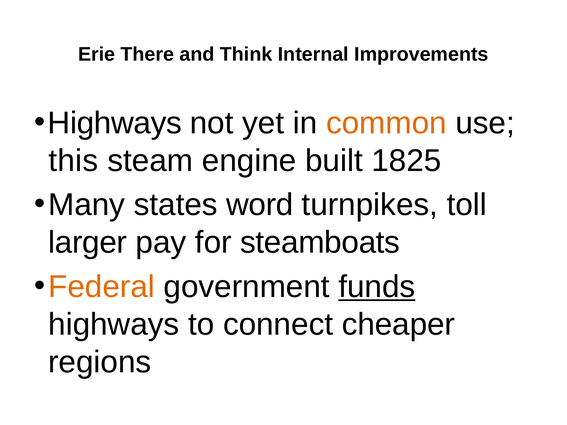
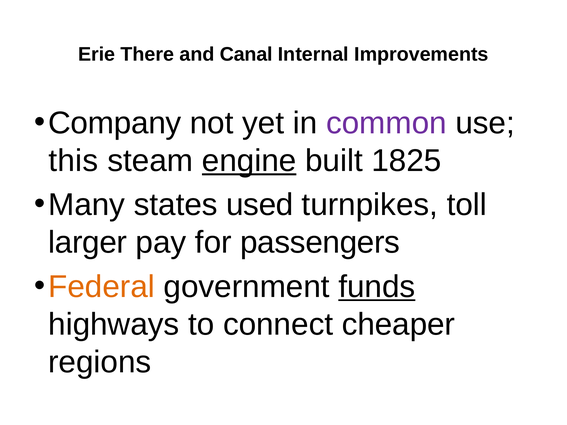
Think: Think -> Canal (246, 54)
Highways: Highways -> Company (115, 123)
common colour: orange -> purple (386, 123)
engine underline: none -> present (249, 161)
word: word -> used (260, 205)
steamboats: steamboats -> passengers (320, 243)
